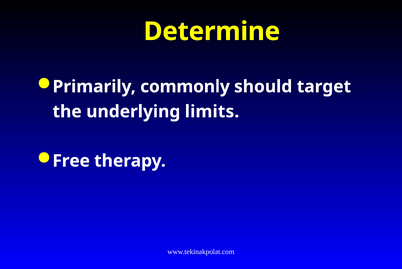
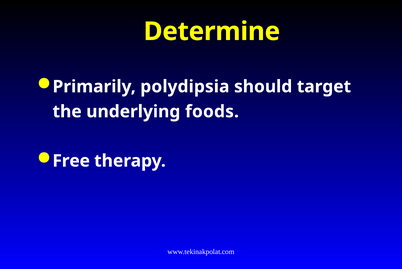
commonly: commonly -> polydipsia (185, 87)
limits: limits -> foods (212, 112)
